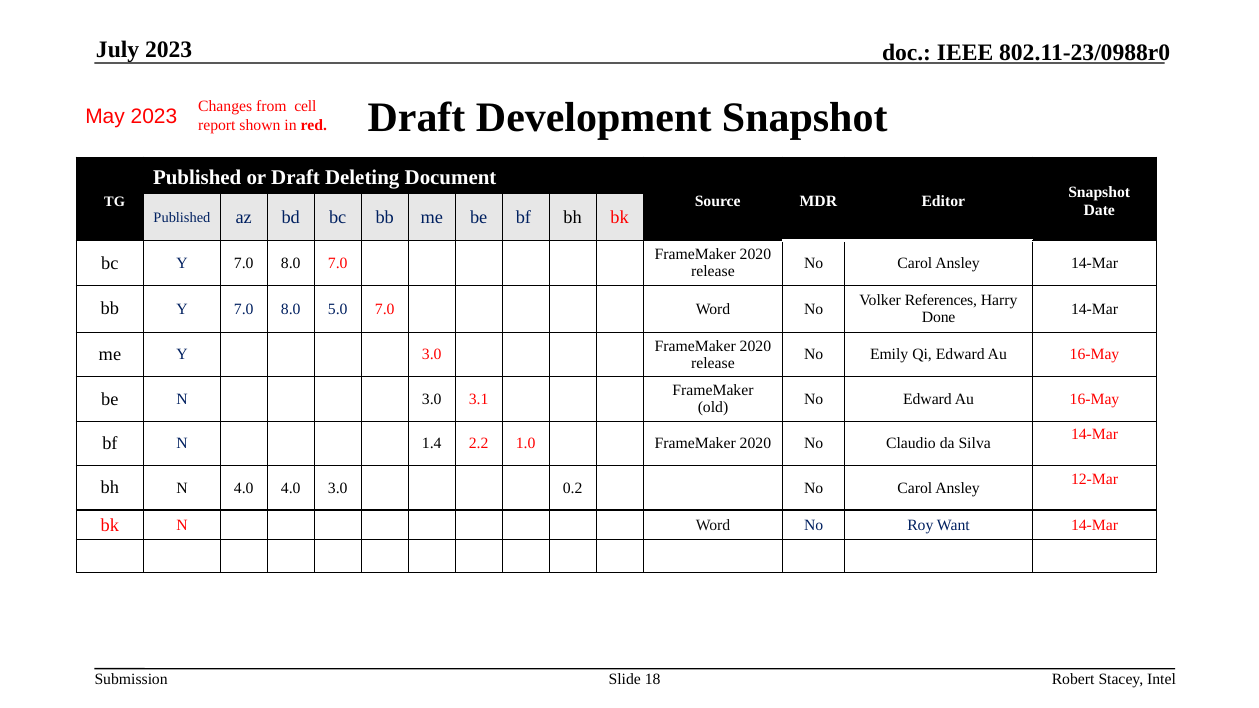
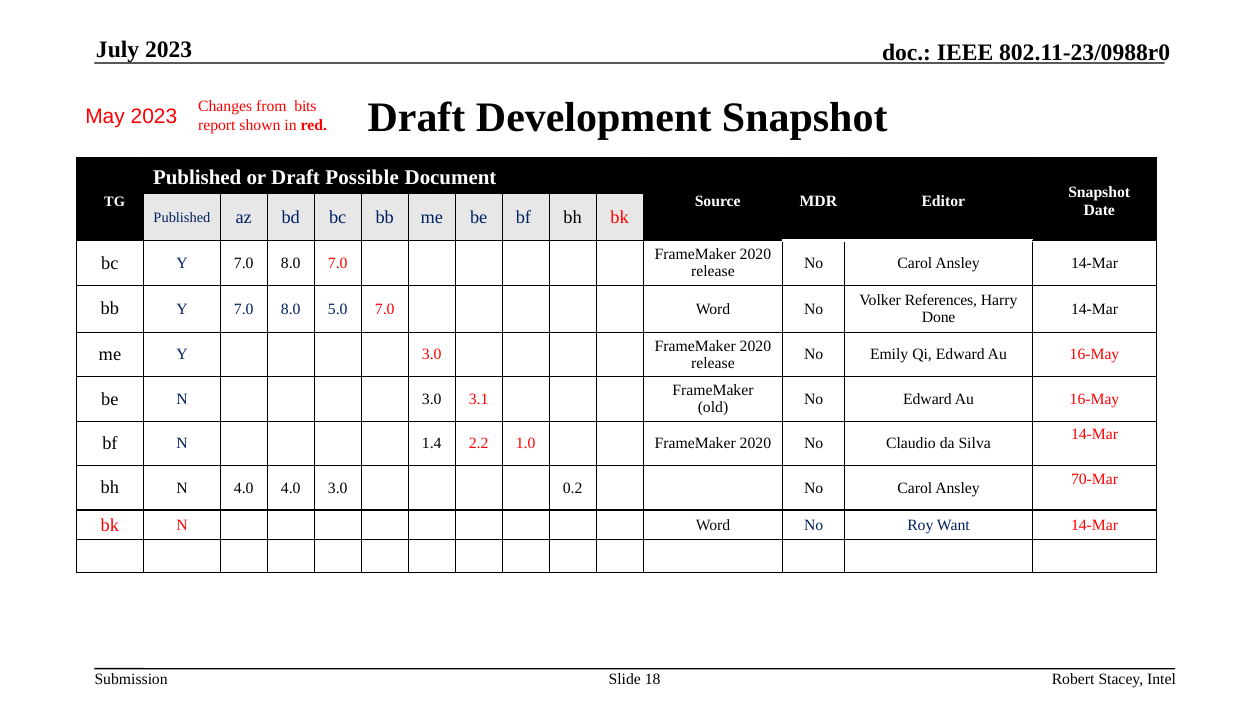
cell: cell -> bits (305, 106)
Deleting: Deleting -> Possible (362, 178)
12-Mar: 12-Mar -> 70-Mar (1095, 479)
